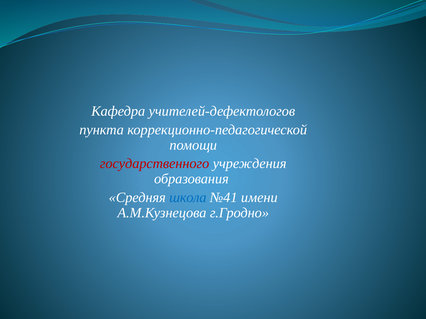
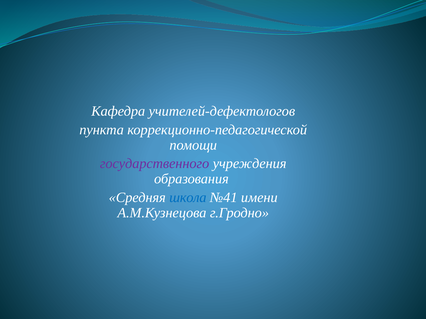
государственного colour: red -> purple (155, 164)
